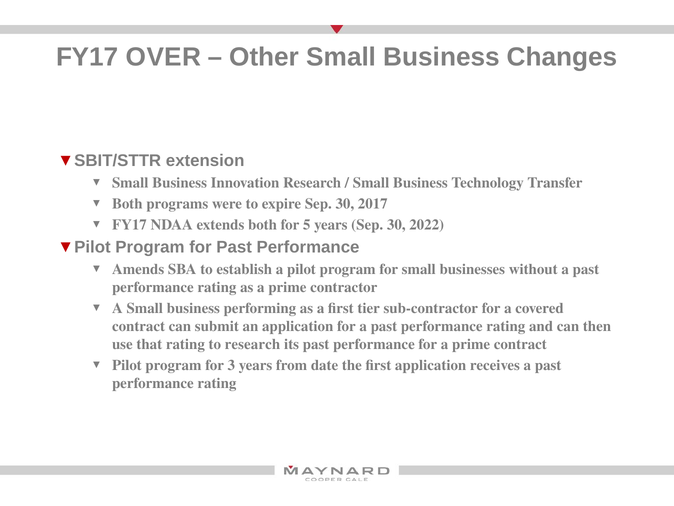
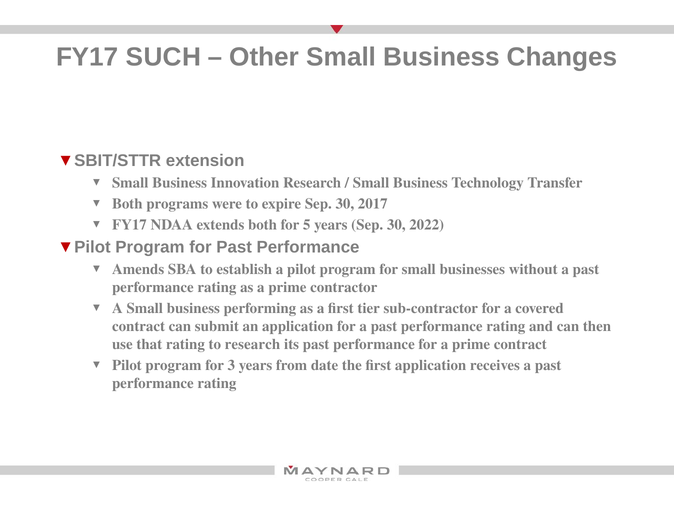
OVER: OVER -> SUCH (163, 57)
